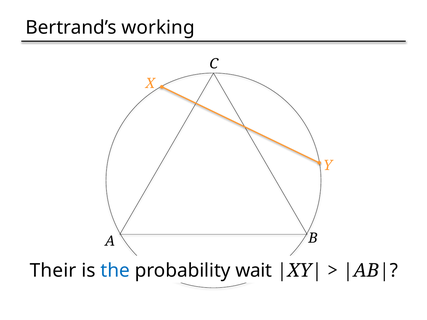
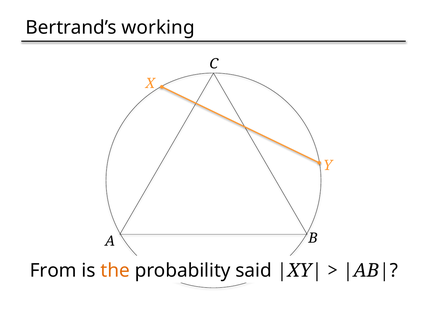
Their: Their -> From (53, 271)
the colour: blue -> orange (115, 271)
wait: wait -> said (254, 271)
